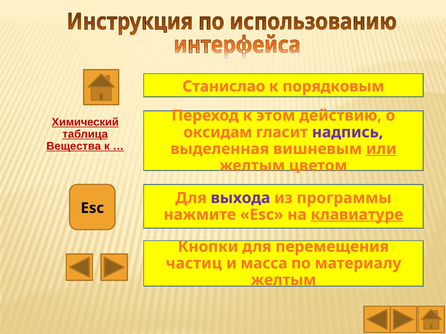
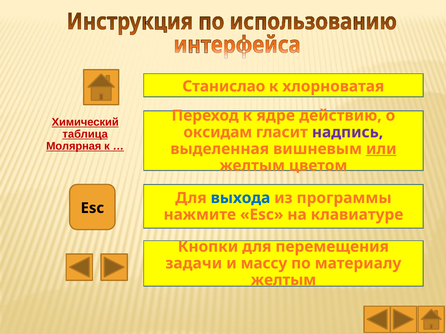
порядковым: порядковым -> хлорноватая (333, 86)
этом: этом -> ядре (276, 116)
Вещества: Вещества -> Молярная (74, 146)
выхода colour: purple -> blue (240, 198)
клавиатуре underline: present -> none (357, 215)
частиц: частиц -> задачи (194, 264)
масса: масса -> массу (264, 264)
